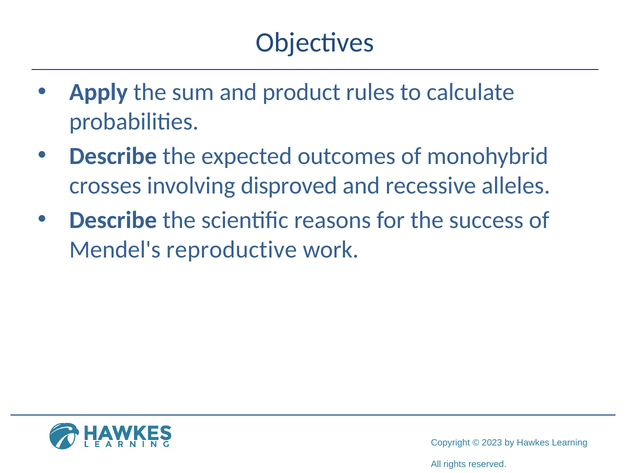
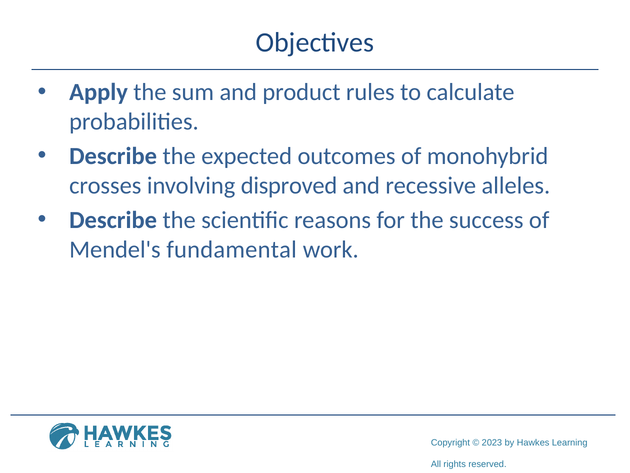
reproductive: reproductive -> fundamental (232, 249)
